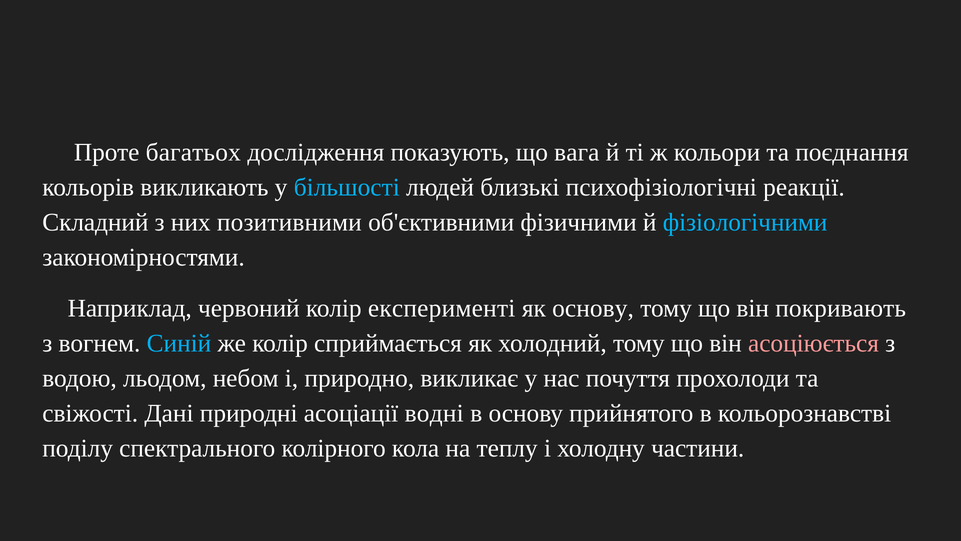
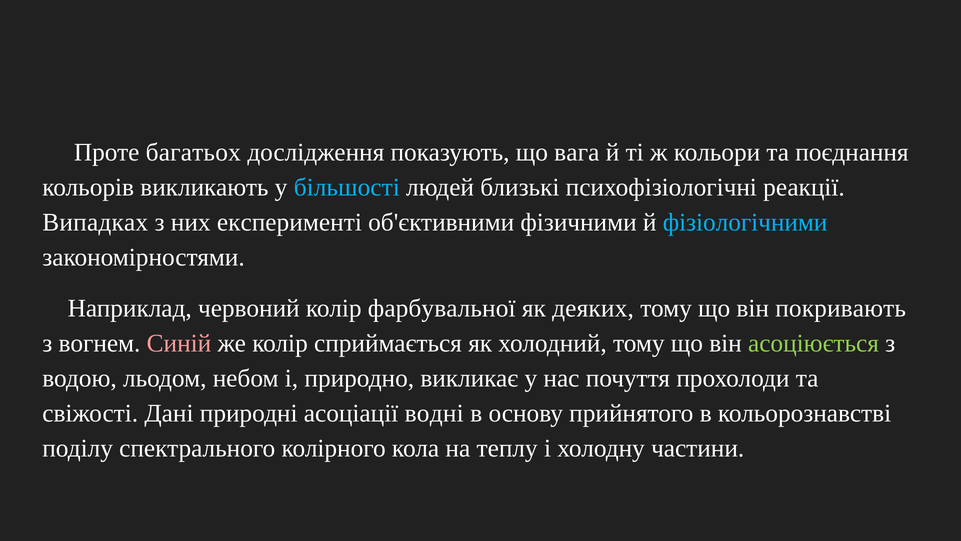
Складний: Складний -> Випадках (95, 222)
позитивними: позитивними -> експерименті (289, 222)
експерименті: експерименті -> фарбувальної (442, 308)
як основу: основу -> деяких (593, 308)
Синій colour: light blue -> pink (179, 343)
асоціюється colour: pink -> light green (814, 343)
